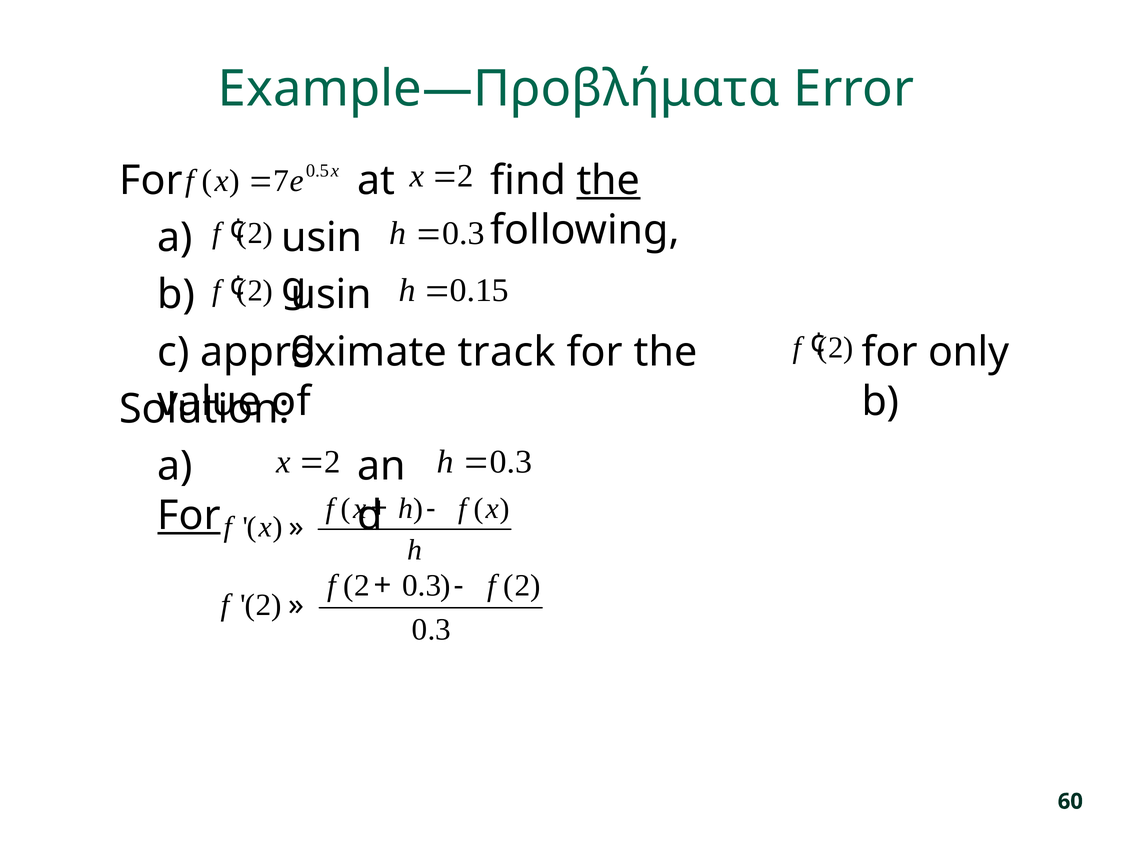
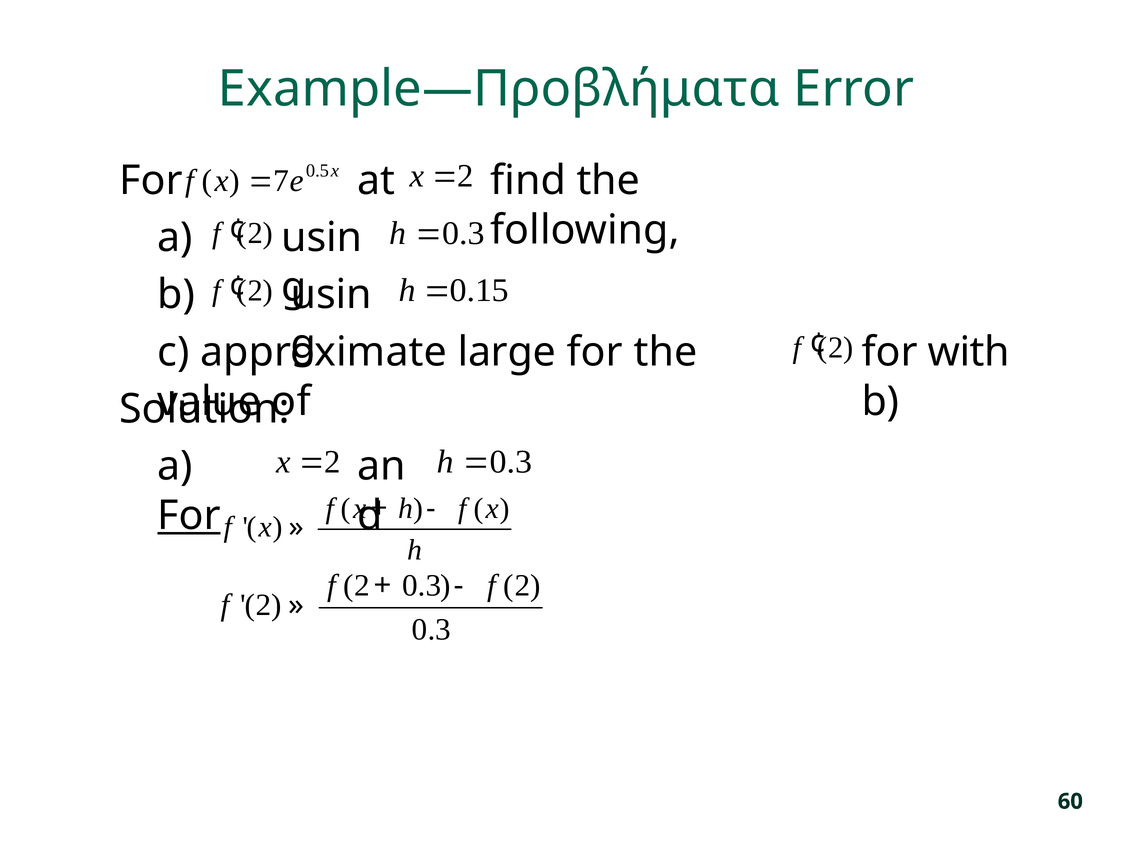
the underline: present -> none (608, 180)
only: only -> with (969, 352)
track: track -> large (507, 352)
